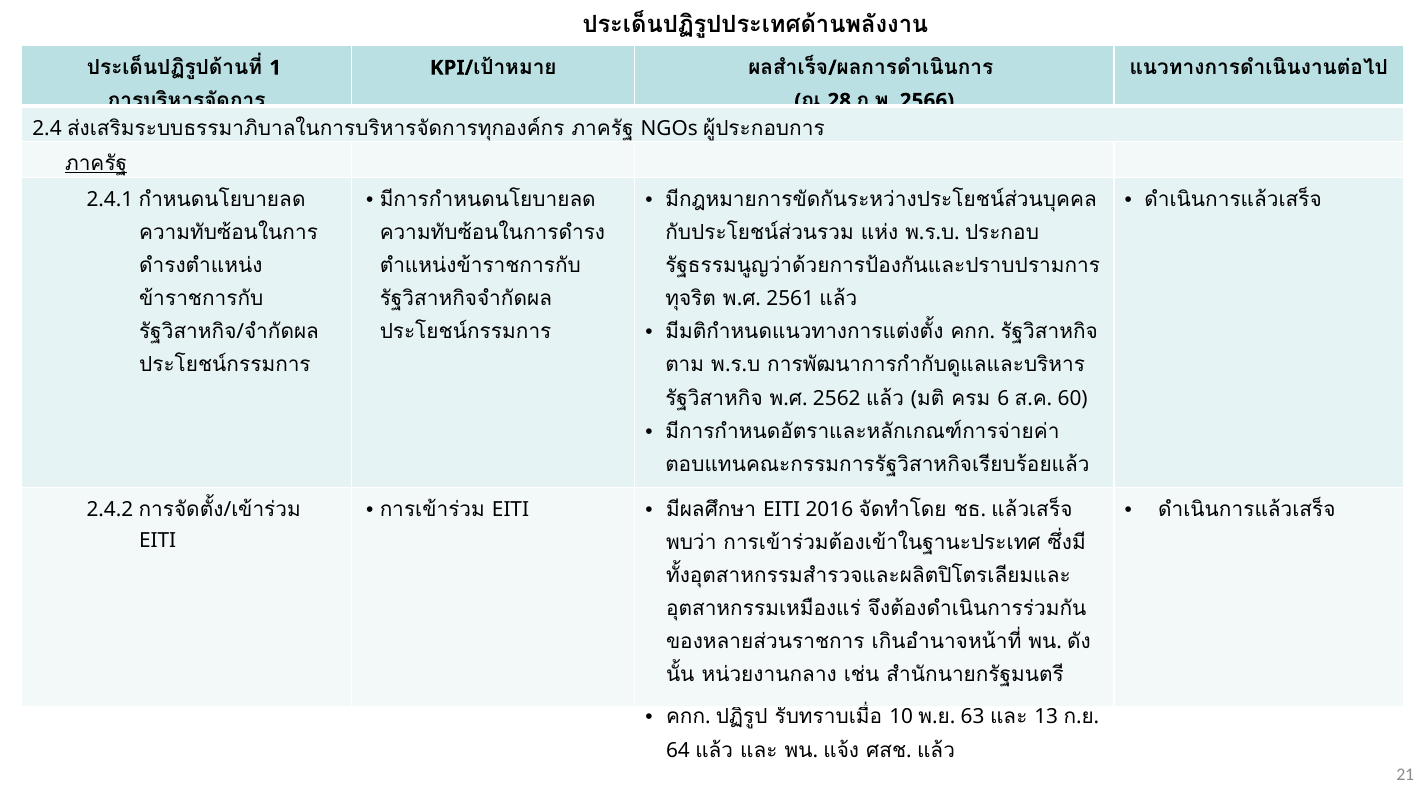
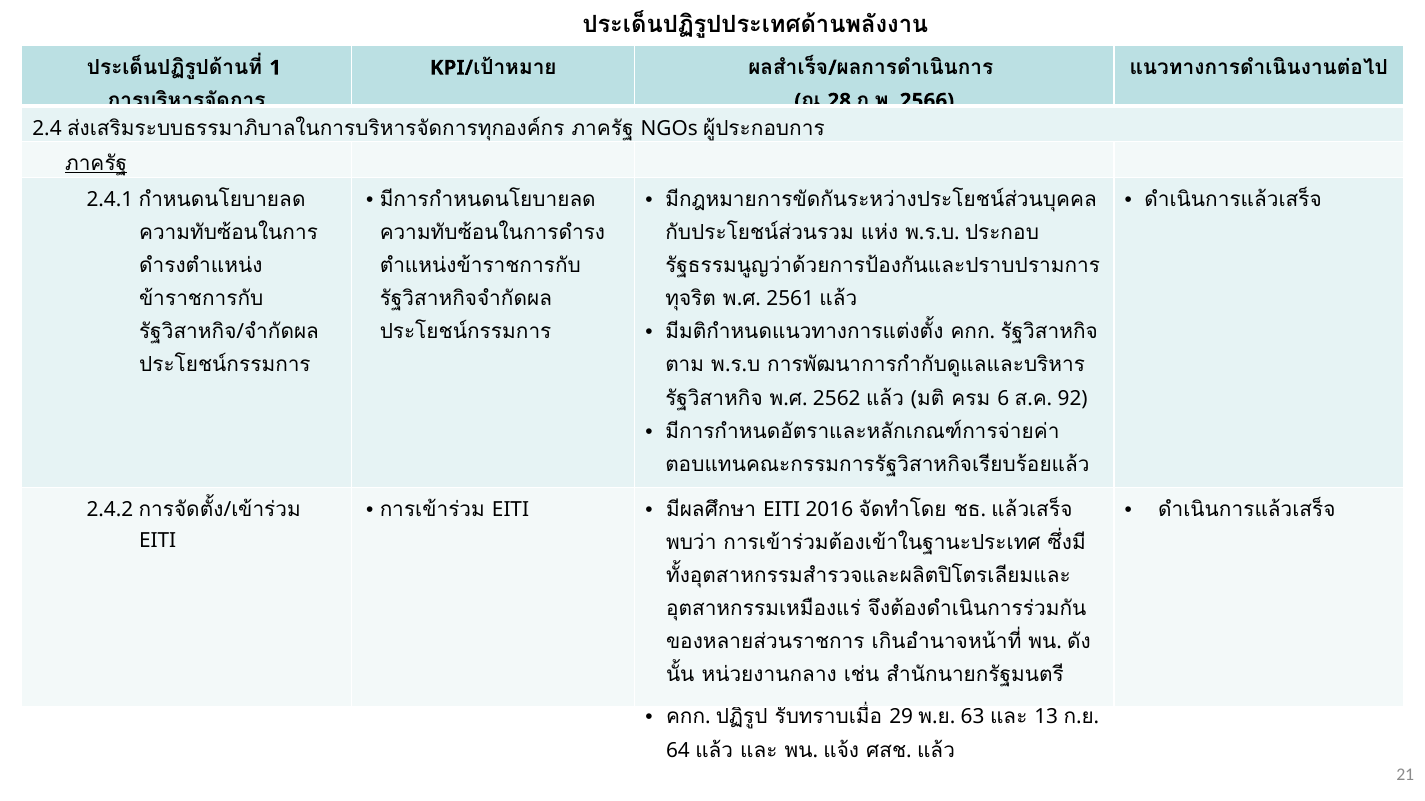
60: 60 -> 92 (1073, 399)
10: 10 -> 29 (901, 718)
